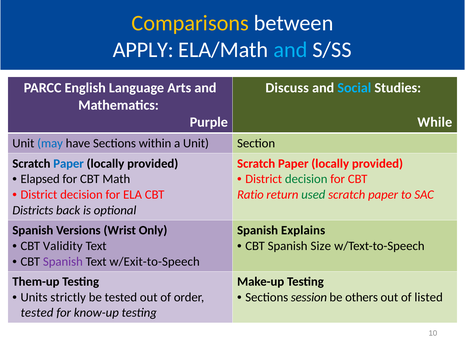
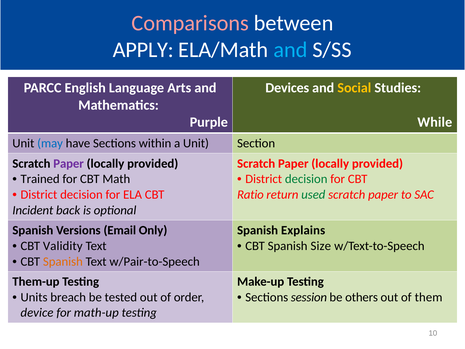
Comparisons colour: yellow -> pink (190, 23)
Discuss: Discuss -> Devices (287, 88)
Social colour: light blue -> yellow (354, 88)
Paper colour: blue -> purple (69, 163)
Elapsed: Elapsed -> Trained (40, 179)
Districts: Districts -> Incident (33, 210)
Wrist: Wrist -> Email (120, 230)
Spanish colour: purple -> orange (63, 261)
w/Exit-to-Speech: w/Exit-to-Speech -> w/Pair-to-Speech (155, 261)
strictly: strictly -> breach (68, 297)
listed: listed -> them (429, 297)
tested: tested -> device (37, 312)
know-up: know-up -> math-up (96, 312)
